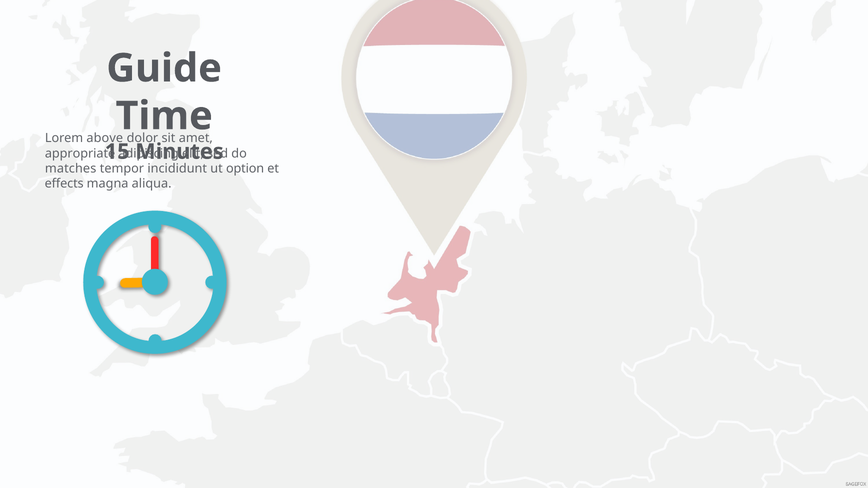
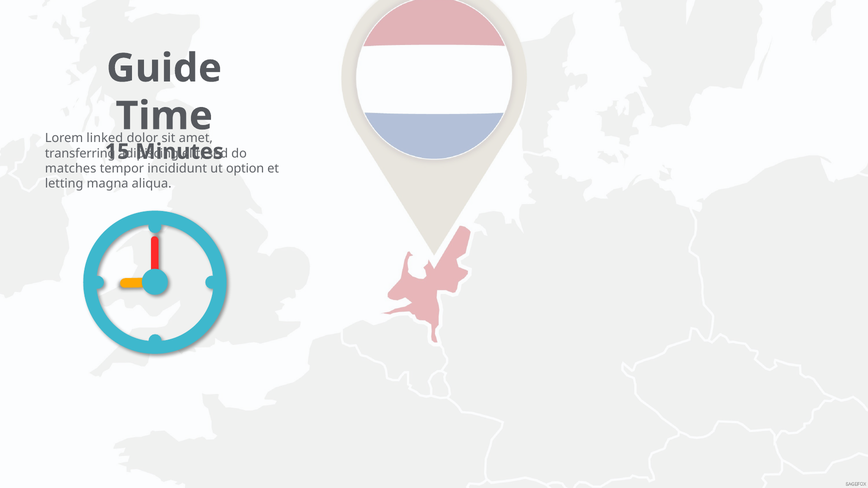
above: above -> linked (105, 138)
appropriate: appropriate -> transferring (80, 153)
effects: effects -> letting (64, 184)
